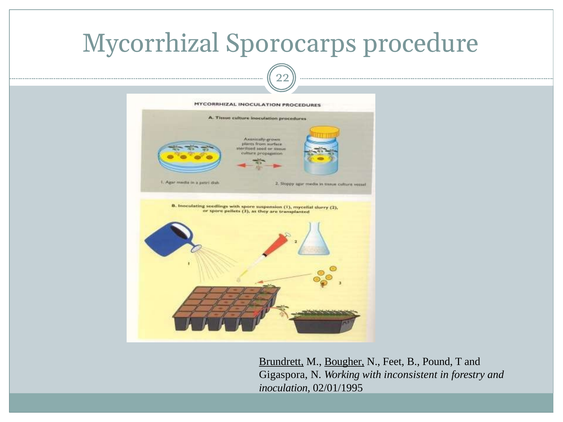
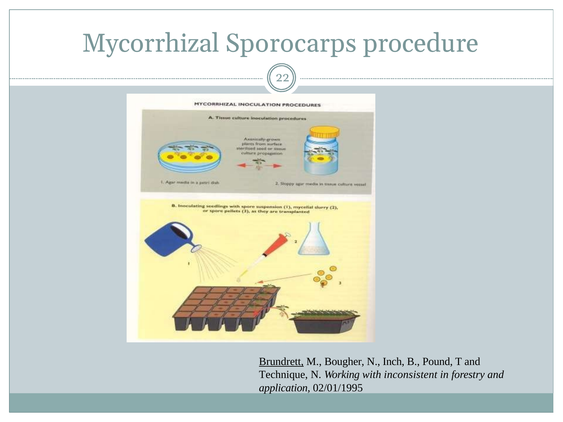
Bougher underline: present -> none (344, 362)
Feet: Feet -> Inch (394, 362)
Gigaspora: Gigaspora -> Technique (283, 375)
inoculation: inoculation -> application (285, 388)
